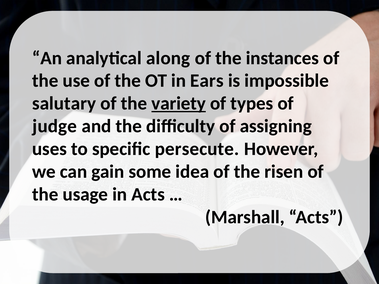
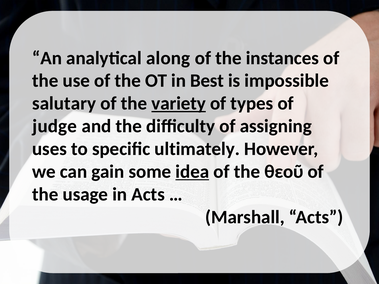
Ears: Ears -> Best (207, 81)
persecute: persecute -> ultimately (197, 149)
idea underline: none -> present (192, 172)
risen: risen -> θεοῦ (284, 172)
